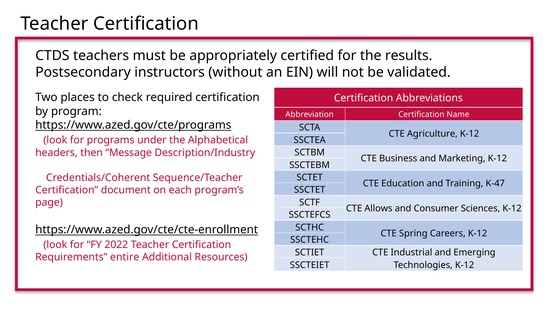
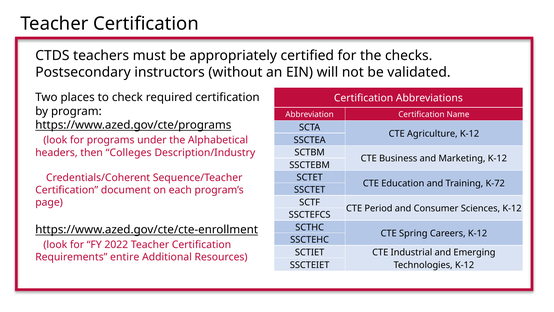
results: results -> checks (409, 56)
Message: Message -> Colleges (129, 152)
K-47: K-47 -> K-72 (495, 183)
Allows: Allows -> Period (378, 208)
